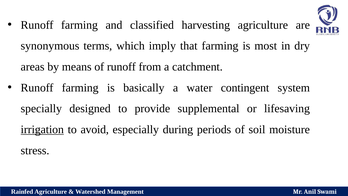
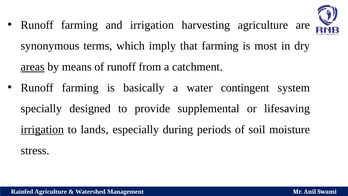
and classified: classified -> irrigation (152, 25)
areas underline: none -> present (33, 67)
avoid: avoid -> lands (95, 129)
